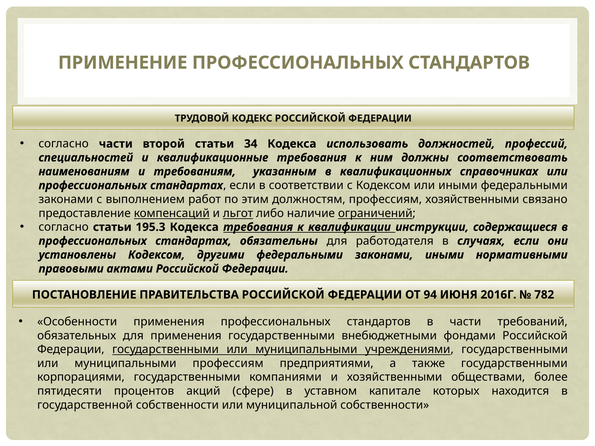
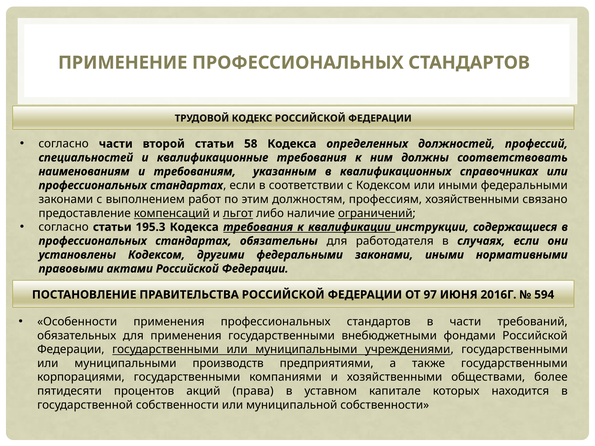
34: 34 -> 58 (251, 144)
использовать: использовать -> определенных (367, 144)
94: 94 -> 97 (430, 295)
782: 782 -> 594 (544, 295)
муниципальными профессиям: профессиям -> производств (228, 363)
сфере: сфере -> права (253, 391)
